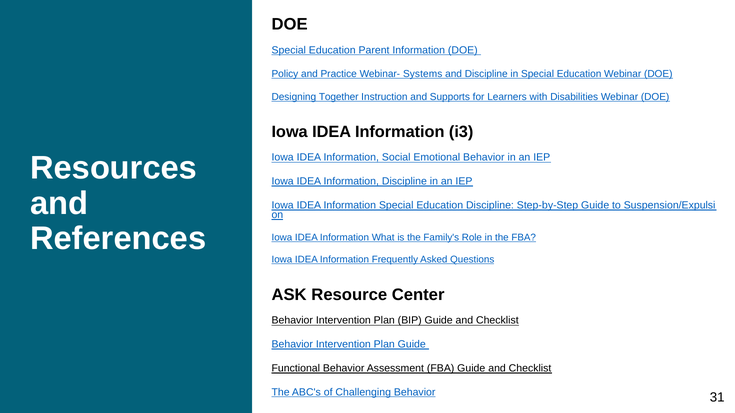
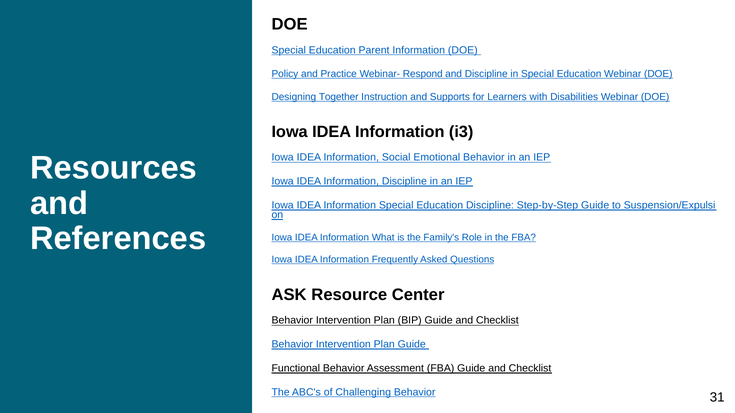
Systems: Systems -> Respond (423, 74)
